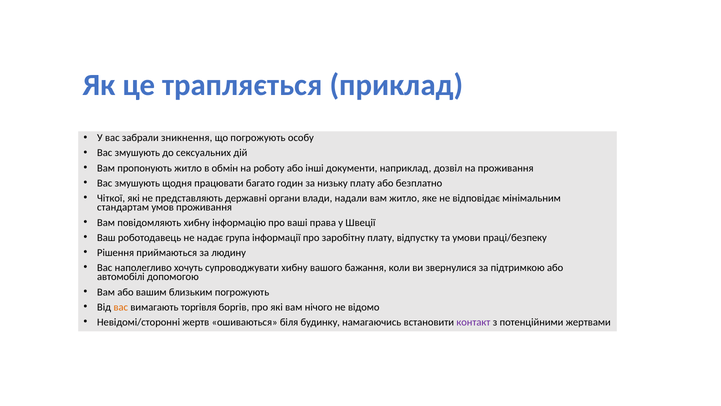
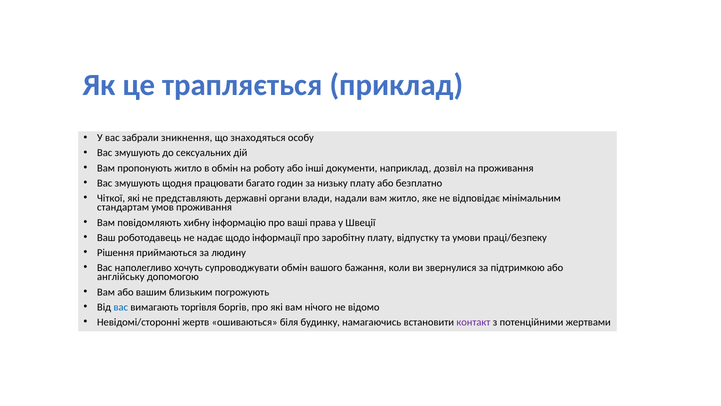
що погрожують: погрожують -> знаходяться (258, 138)
група: група -> щодо (238, 237)
супроводжувати хибну: хибну -> обмін (295, 268)
автомобілі: автомобілі -> англійську (121, 277)
вас colour: orange -> blue (121, 307)
